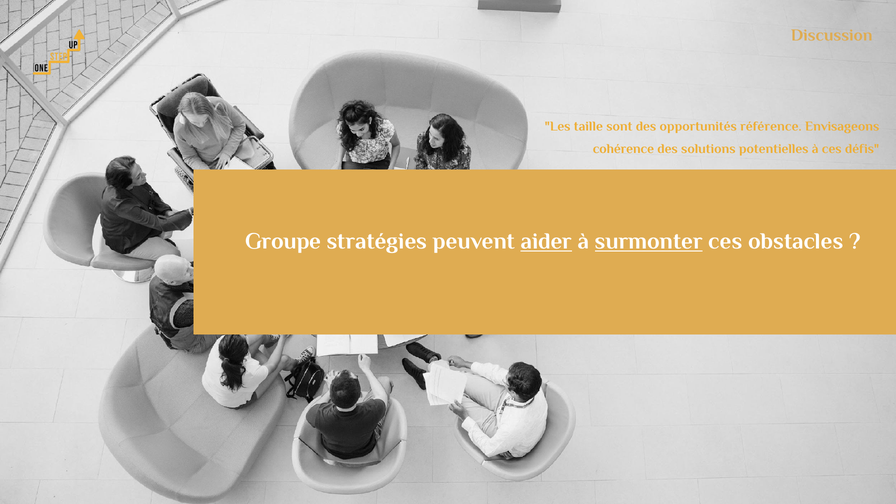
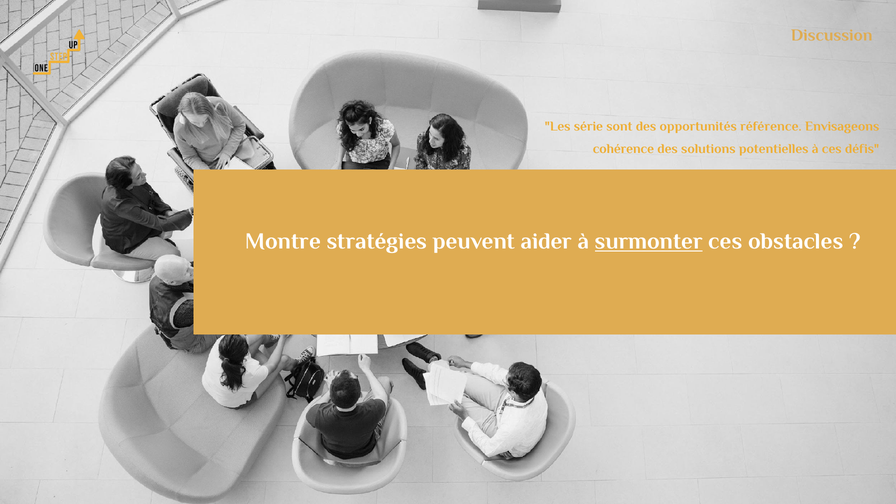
taille: taille -> série (588, 126)
Groupe: Groupe -> Montre (283, 241)
aider underline: present -> none (546, 241)
